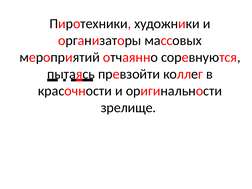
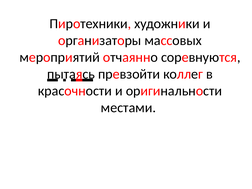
зрелище: зрелище -> местами (128, 108)
